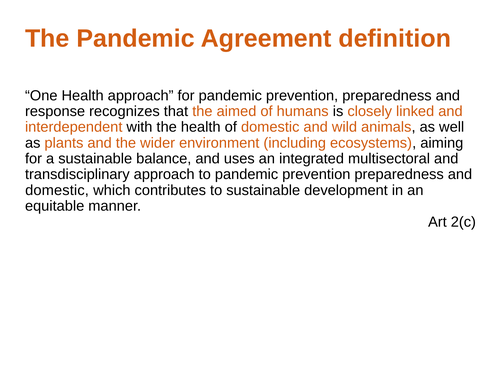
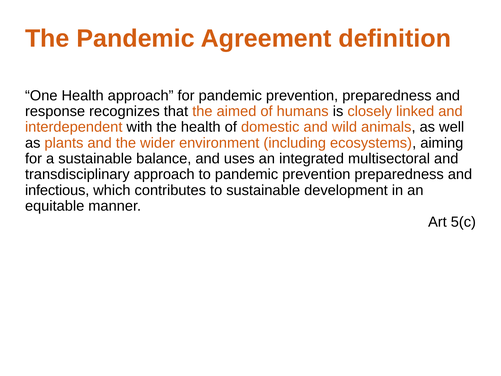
domestic: domestic -> infectious (57, 190)
2(c: 2(c -> 5(c (463, 222)
